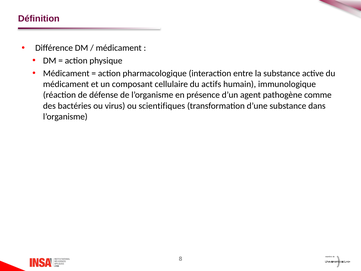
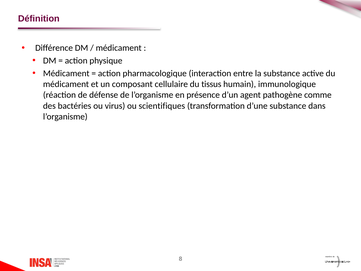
actifs: actifs -> tissus (211, 84)
